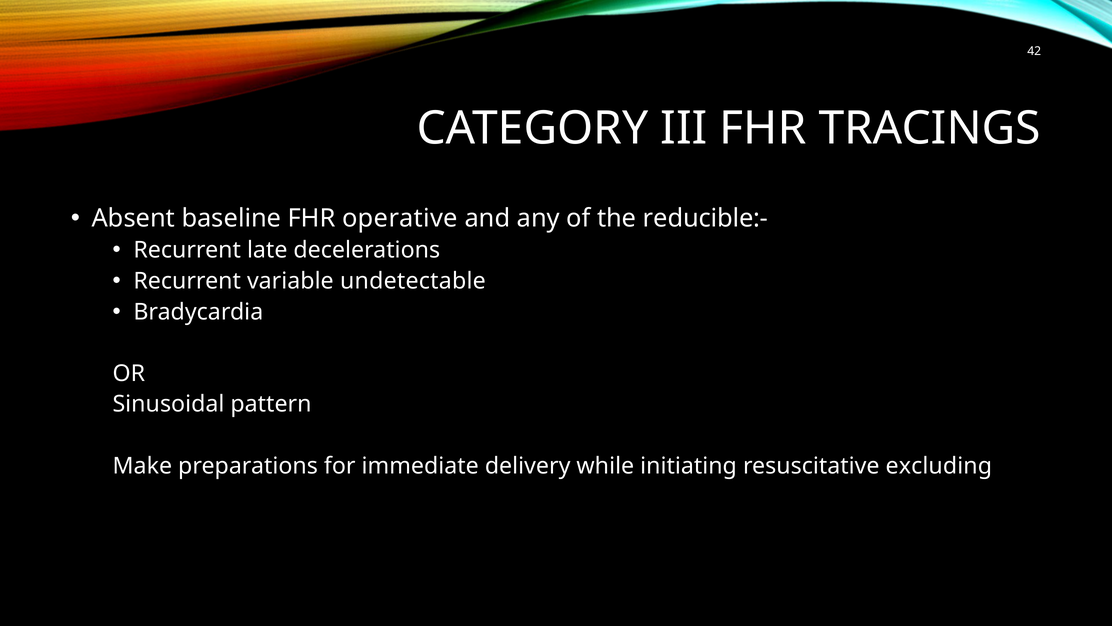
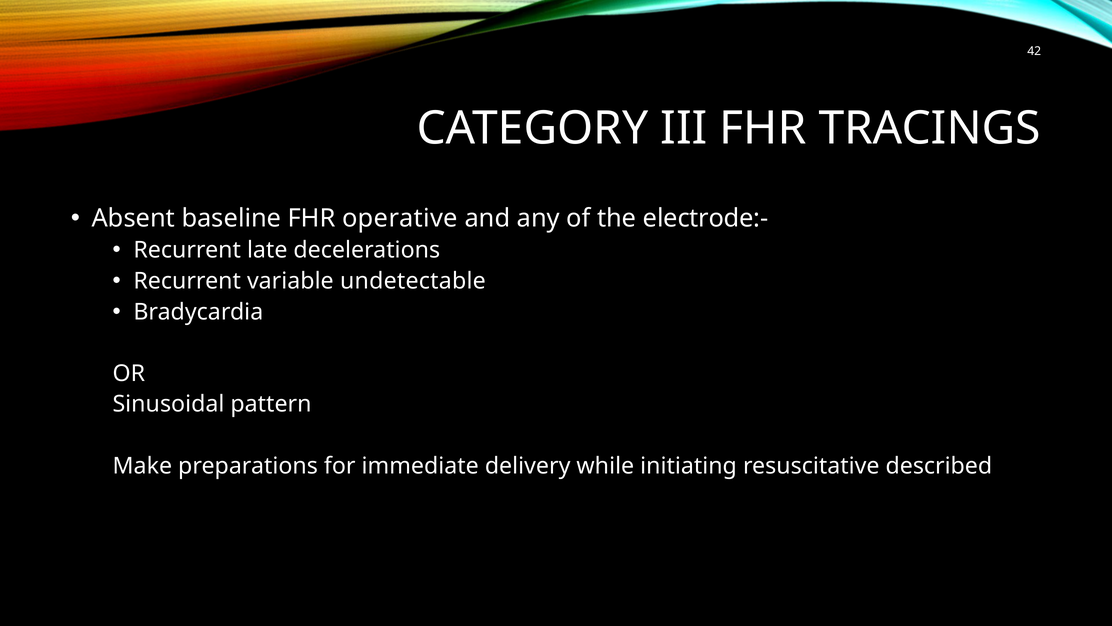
reducible:-: reducible:- -> electrode:- (706, 218)
excluding: excluding -> described (939, 466)
